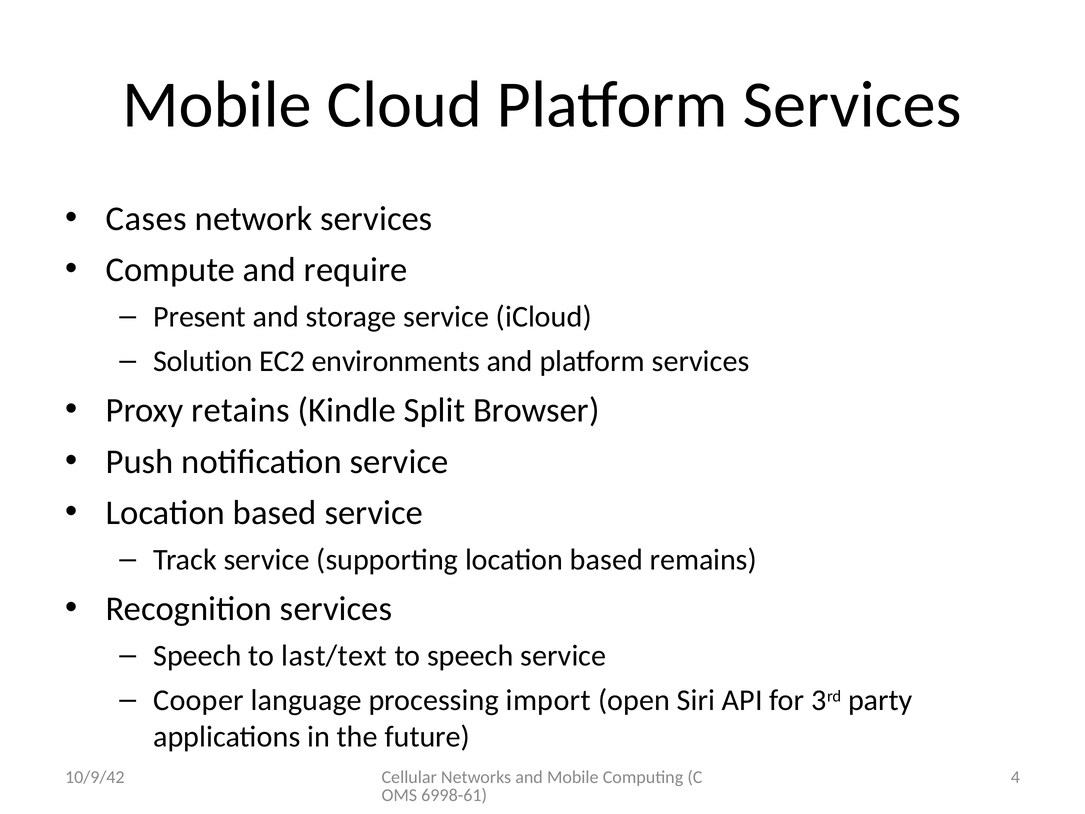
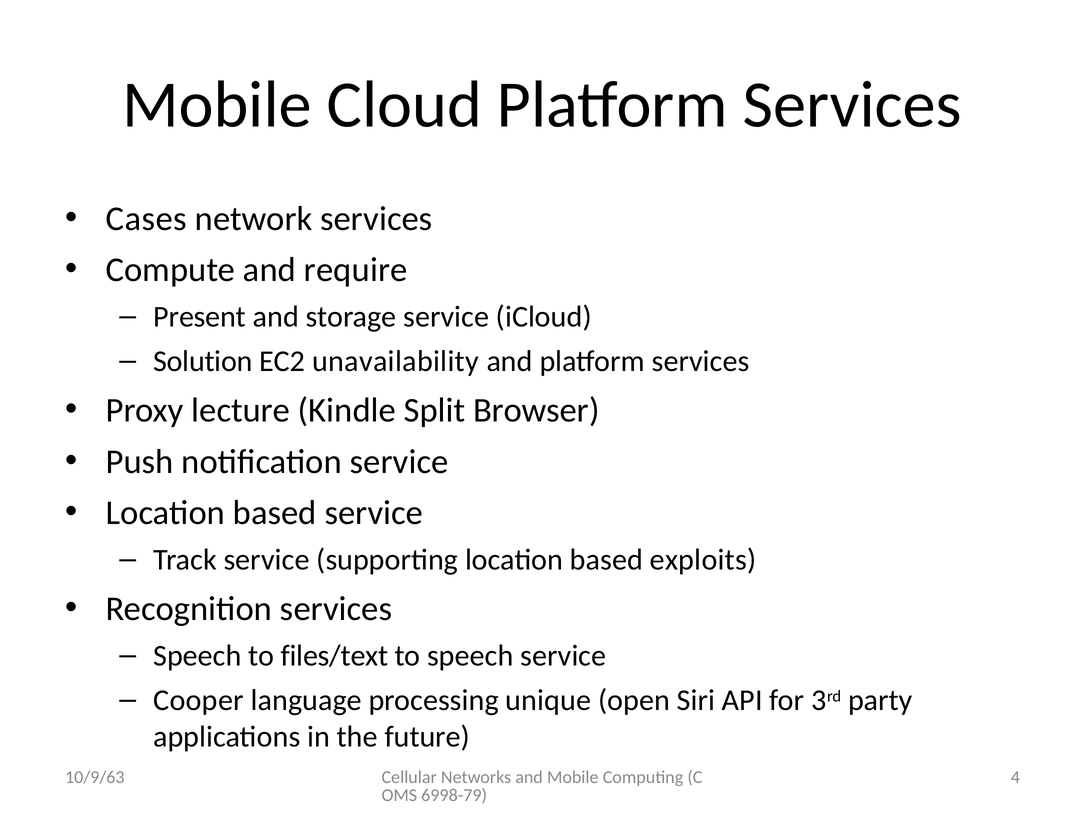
environments: environments -> unavailability (396, 361)
retains: retains -> lecture (241, 410)
remains: remains -> exploits (703, 560)
last/text: last/text -> files/text (335, 656)
import: import -> unique (548, 700)
10/9/42: 10/9/42 -> 10/9/63 (95, 777)
6998-61: 6998-61 -> 6998-79 (454, 795)
